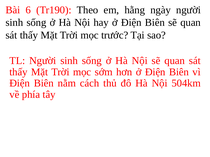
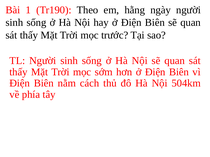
6: 6 -> 1 (28, 10)
